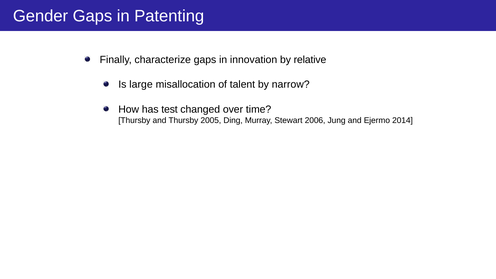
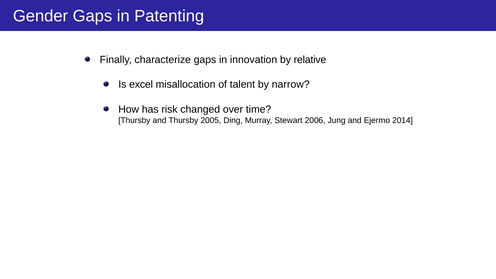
large: large -> excel (141, 85)
test: test -> risk (169, 109)
